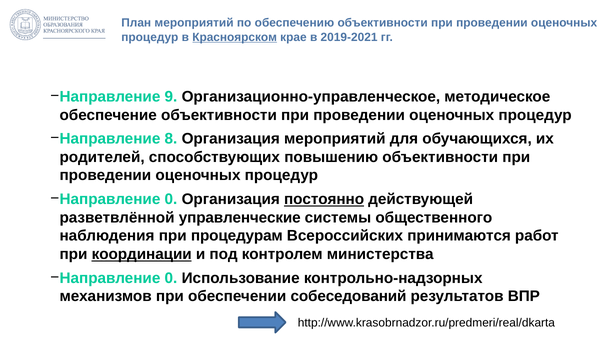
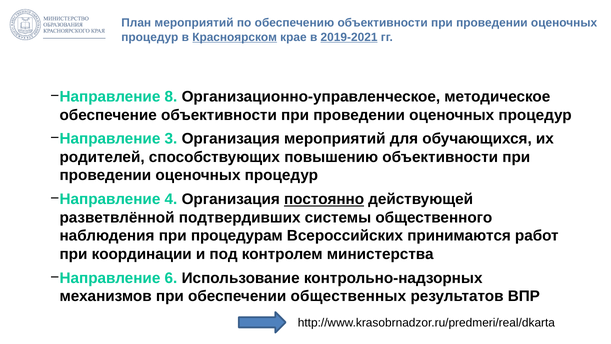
2019-2021 underline: none -> present (349, 37)
9: 9 -> 8 (171, 97)
8: 8 -> 3 (171, 139)
0: 0 -> 4 (171, 199)
управленческие: управленческие -> подтвердивших (240, 217)
координации underline: present -> none (142, 254)
0: 0 -> 6 (171, 278)
собеседований: собеседований -> общественных (348, 296)
